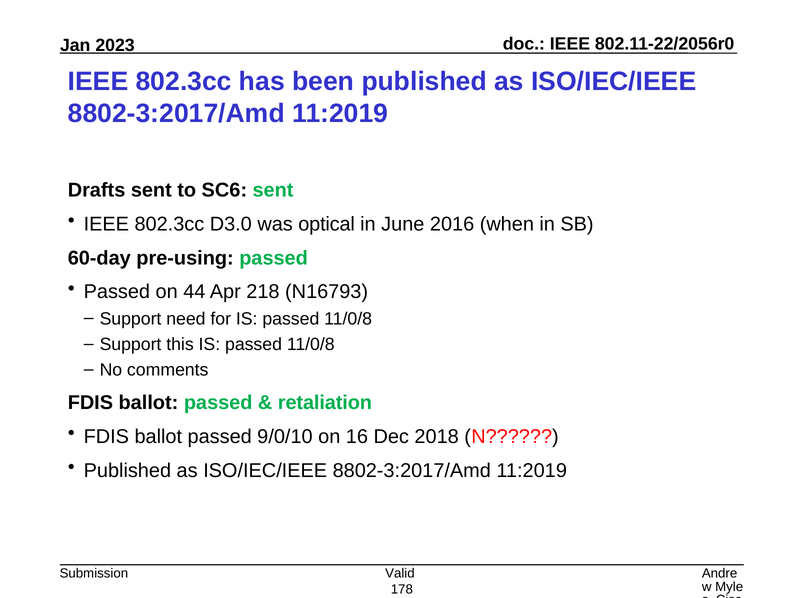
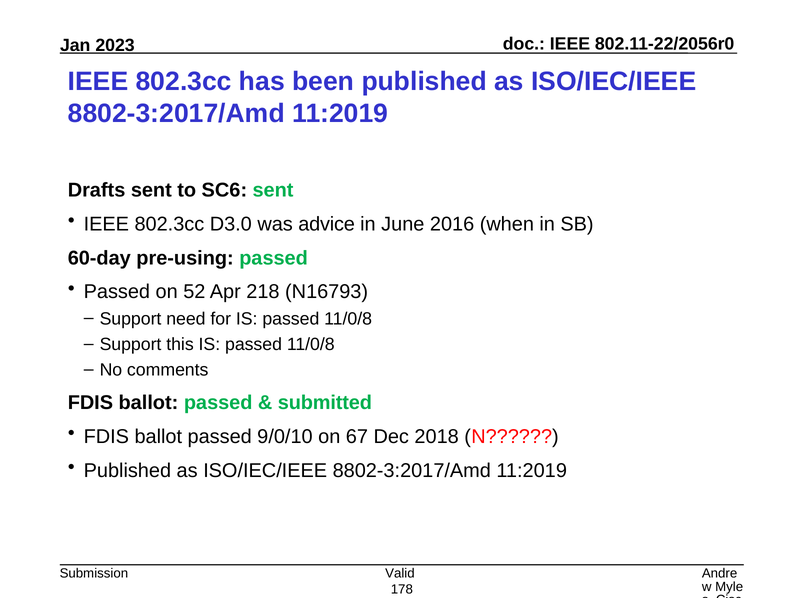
optical: optical -> advice (327, 224)
44: 44 -> 52 (194, 292)
retaliation: retaliation -> submitted (325, 403)
16: 16 -> 67 (357, 436)
